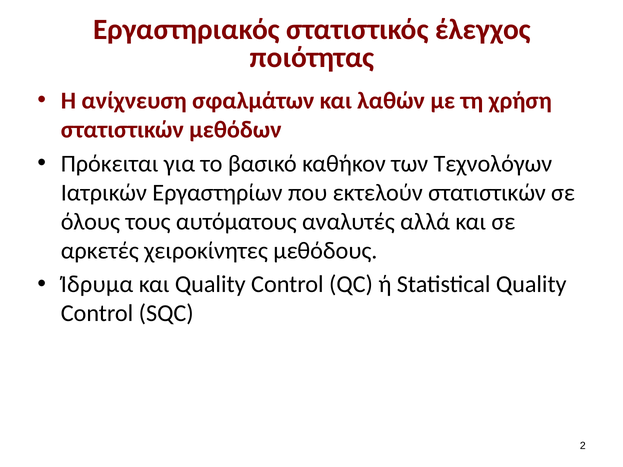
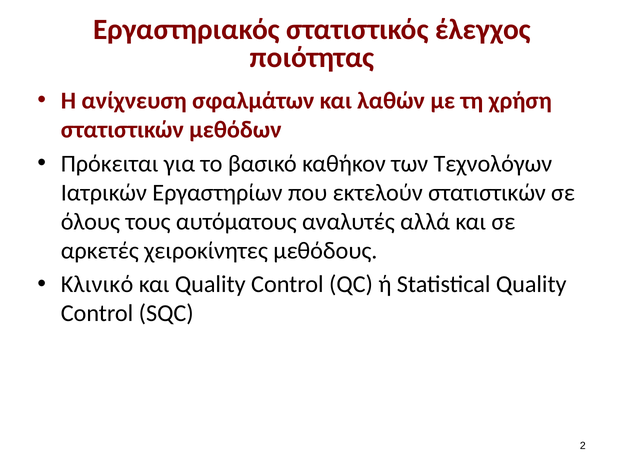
Ίδρυμα: Ίδρυμα -> Κλινικό (97, 285)
